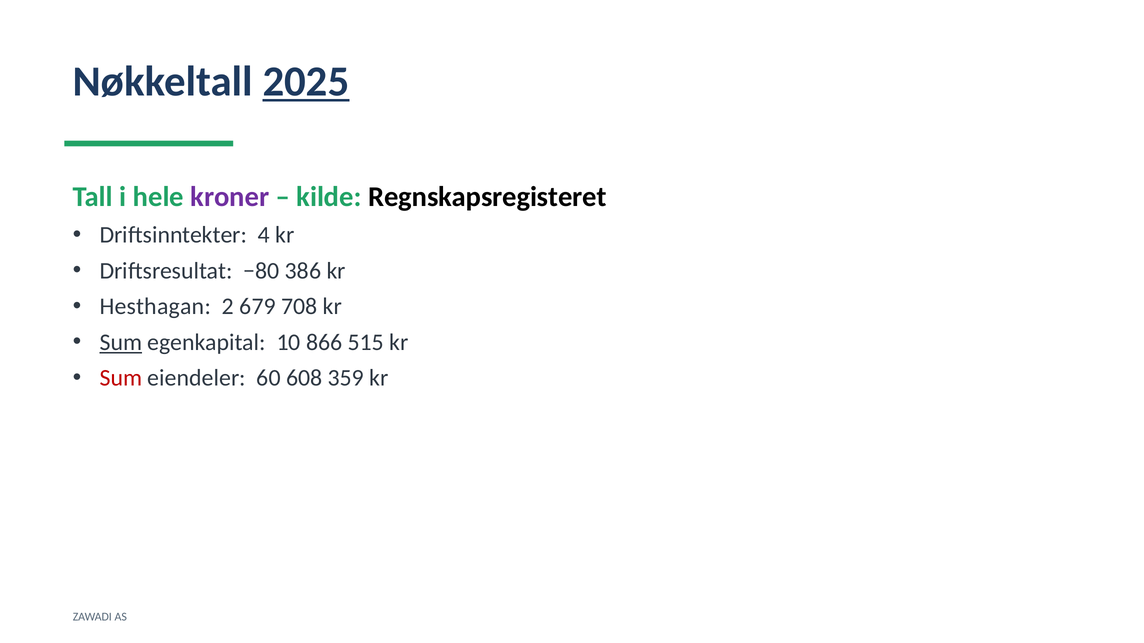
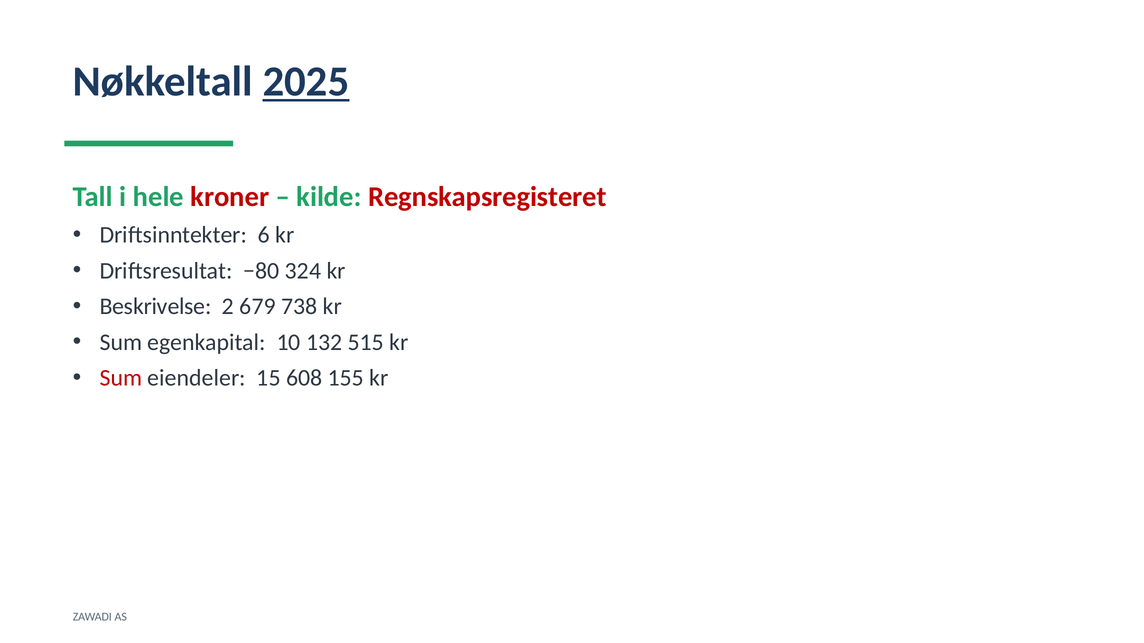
kroner colour: purple -> red (230, 197)
Regnskapsregisteret colour: black -> red (487, 197)
4: 4 -> 6 (264, 235)
386: 386 -> 324 (303, 271)
Hesthagan: Hesthagan -> Beskrivelse (156, 307)
708: 708 -> 738 (299, 307)
Sum underline: present -> none (121, 343)
866: 866 -> 132 (324, 343)
60: 60 -> 15 (269, 378)
359: 359 -> 155 (346, 378)
